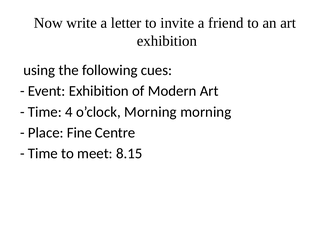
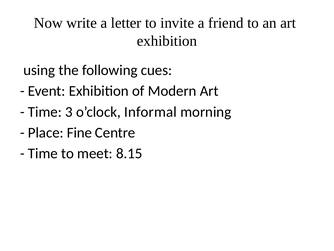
4: 4 -> 3 (69, 112)
o’clock Morning: Morning -> Informal (150, 112)
